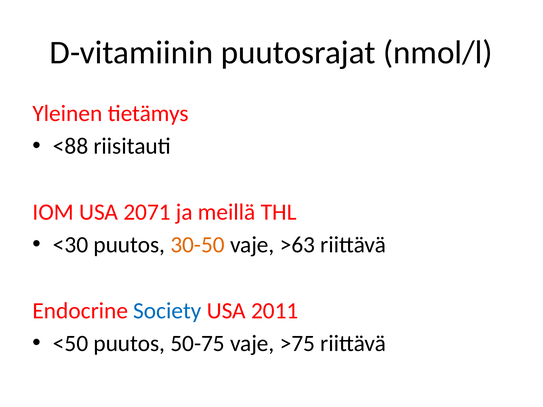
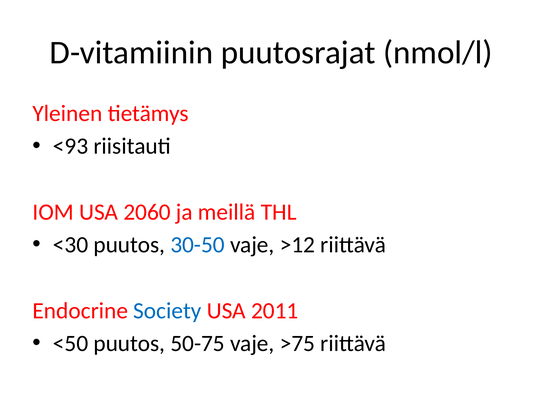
<88: <88 -> <93 (71, 146)
2071: 2071 -> 2060 (147, 212)
30-50 colour: orange -> blue (198, 245)
>63: >63 -> >12 (297, 245)
